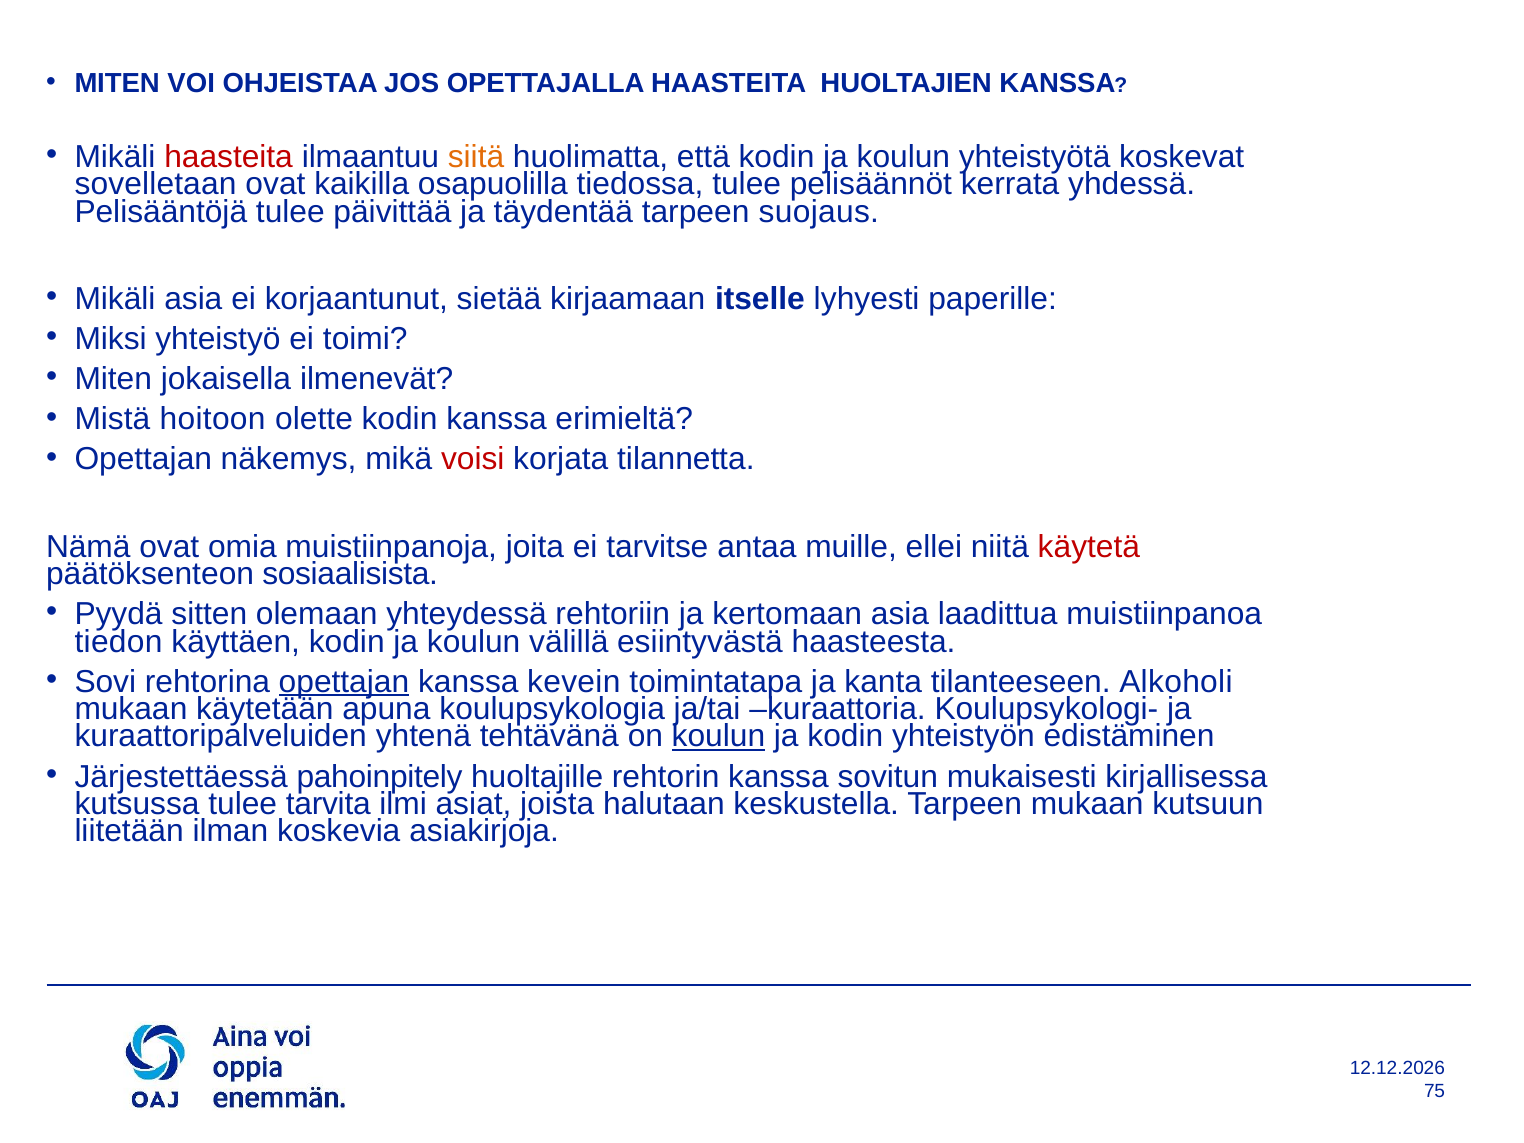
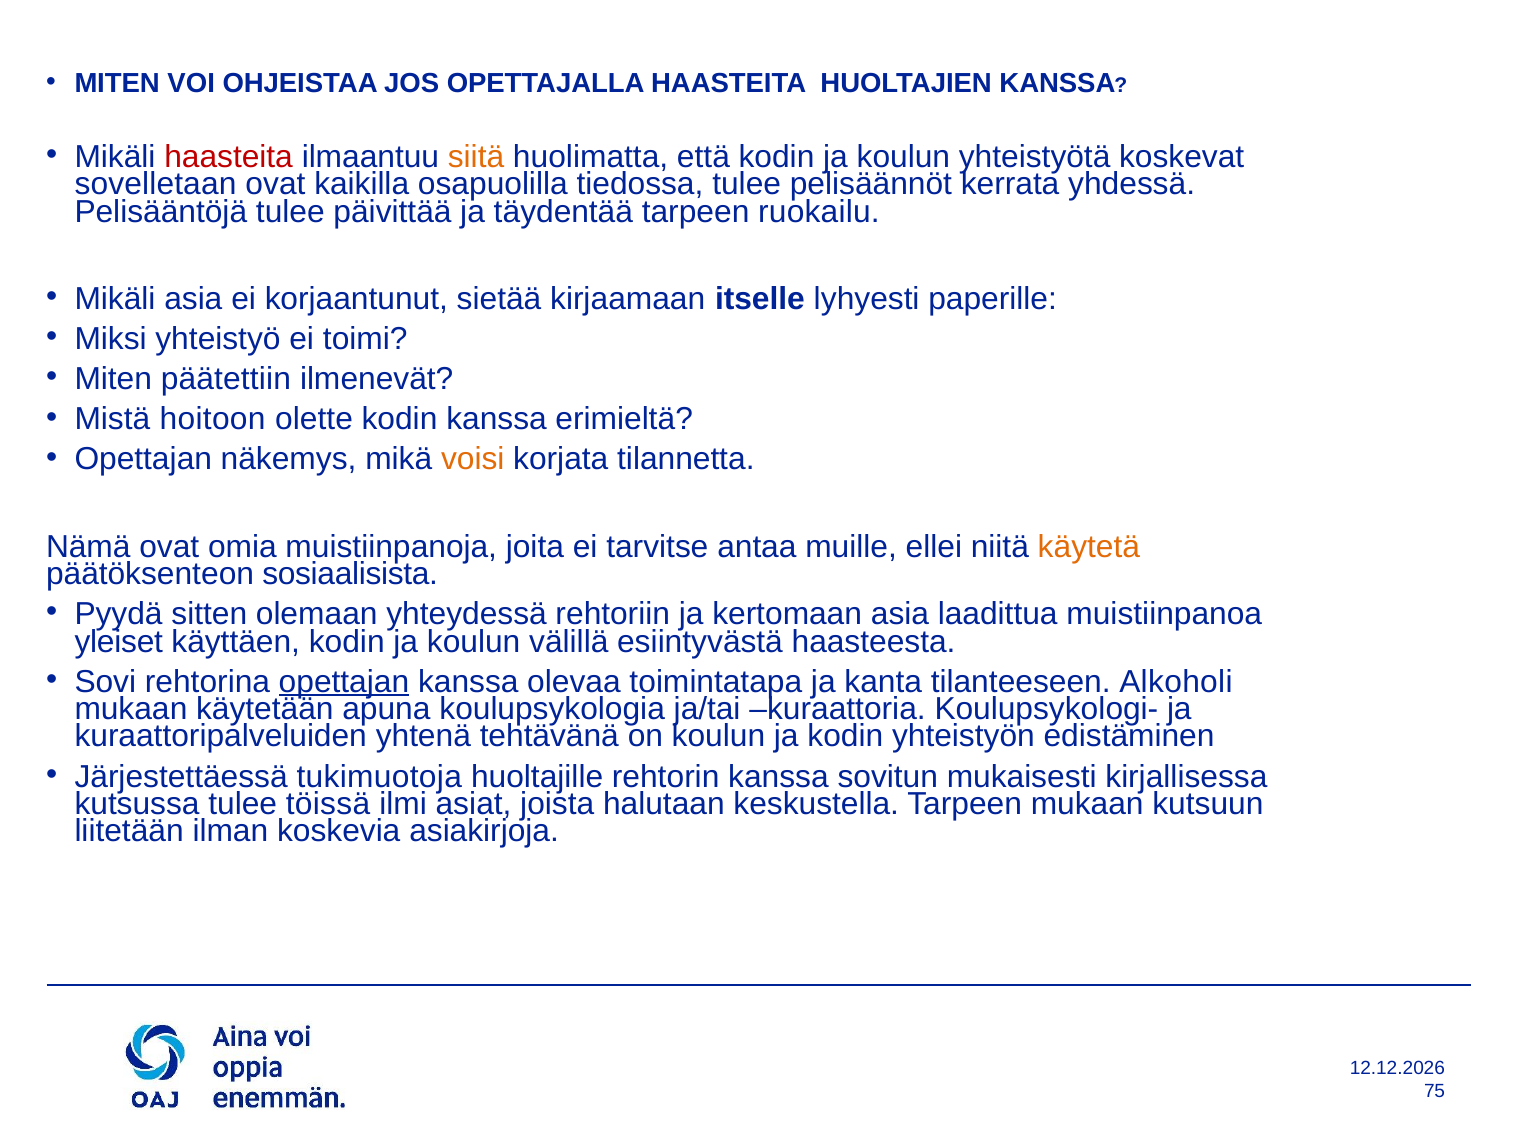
suojaus: suojaus -> ruokailu (819, 212)
jokaisella: jokaisella -> päätettiin (226, 379)
voisi colour: red -> orange (473, 459)
käytetä colour: red -> orange (1089, 547)
tiedon: tiedon -> yleiset (119, 642)
kevein: kevein -> olevaa (574, 682)
koulun underline: present -> none (718, 737)
pahoinpitely: pahoinpitely -> tukimuotoja (379, 777)
tarvita: tarvita -> töissä (328, 804)
